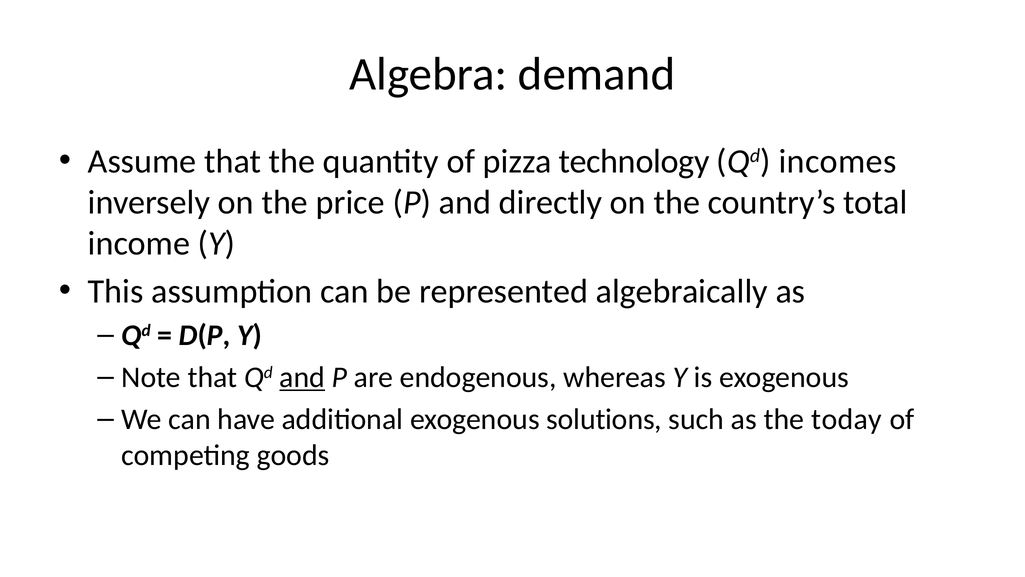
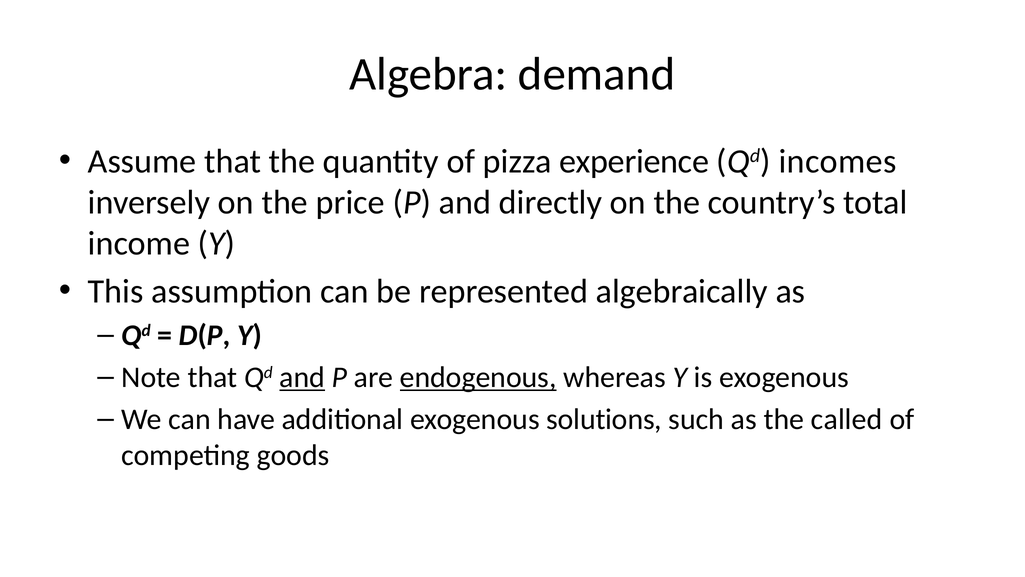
technology: technology -> experience (634, 161)
endogenous underline: none -> present (478, 377)
today: today -> called (847, 419)
